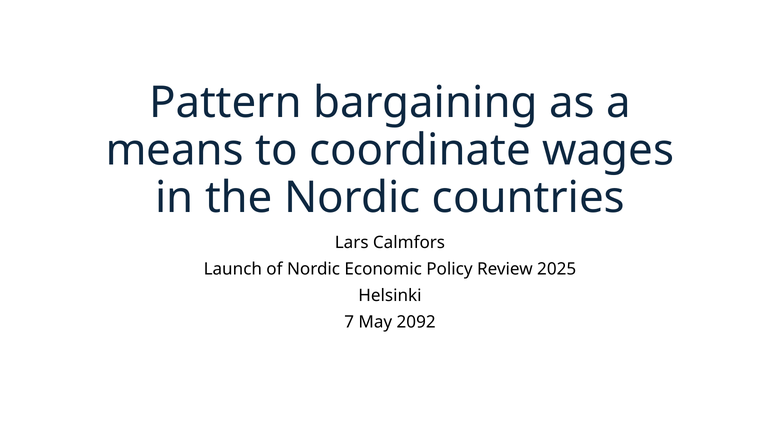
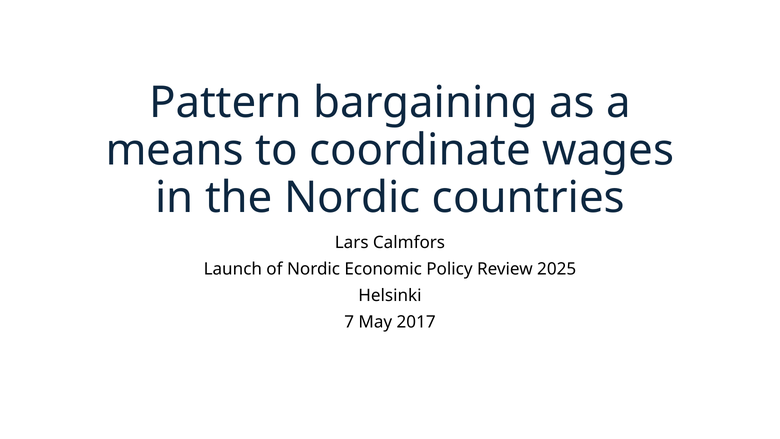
2092: 2092 -> 2017 (416, 322)
